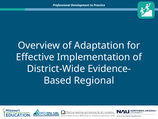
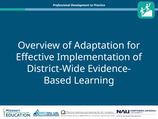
Regional: Regional -> Learning (94, 80)
